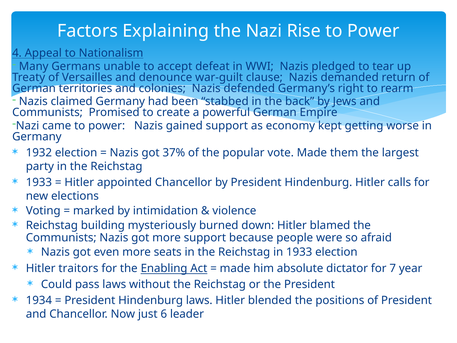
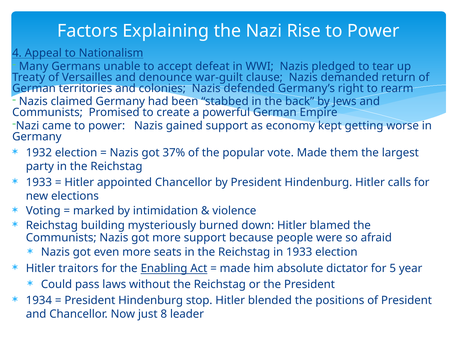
7: 7 -> 5 (393, 268)
Hindenburg laws: laws -> stop (199, 300)
6: 6 -> 8 (164, 314)
